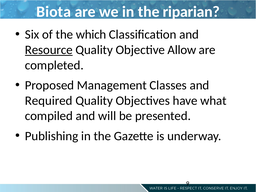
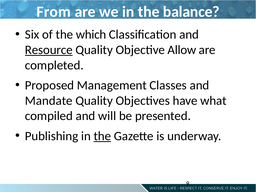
Biota: Biota -> From (54, 12)
riparian: riparian -> balance (191, 12)
Required: Required -> Mandate (49, 101)
the underline: none -> present (102, 136)
